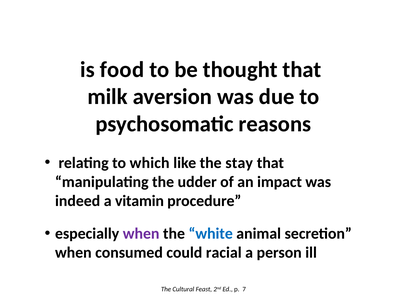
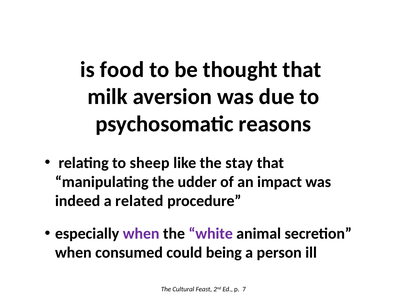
which: which -> sheep (150, 162)
vitamin: vitamin -> related (139, 200)
white colour: blue -> purple (211, 233)
racial: racial -> being (224, 252)
